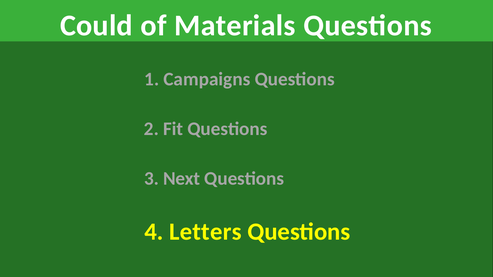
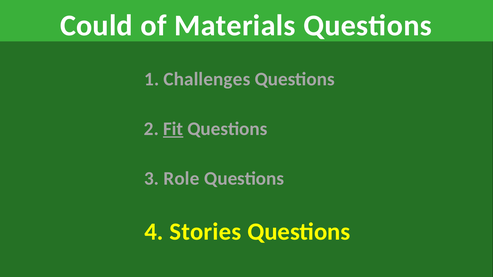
Campaigns: Campaigns -> Challenges (207, 79)
Fit underline: none -> present (173, 129)
Next: Next -> Role (181, 179)
Letters: Letters -> Stories (205, 232)
